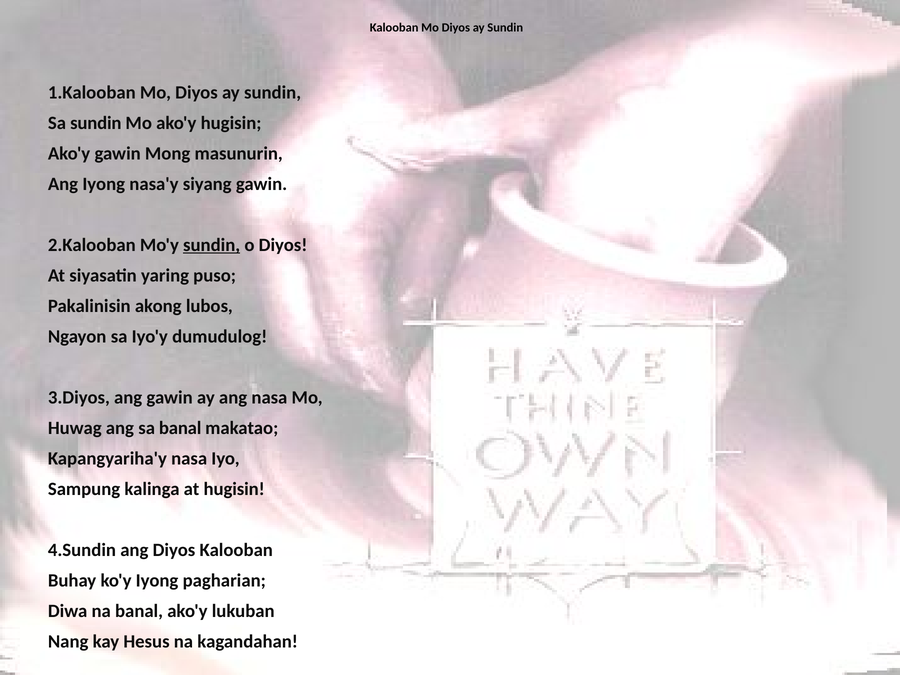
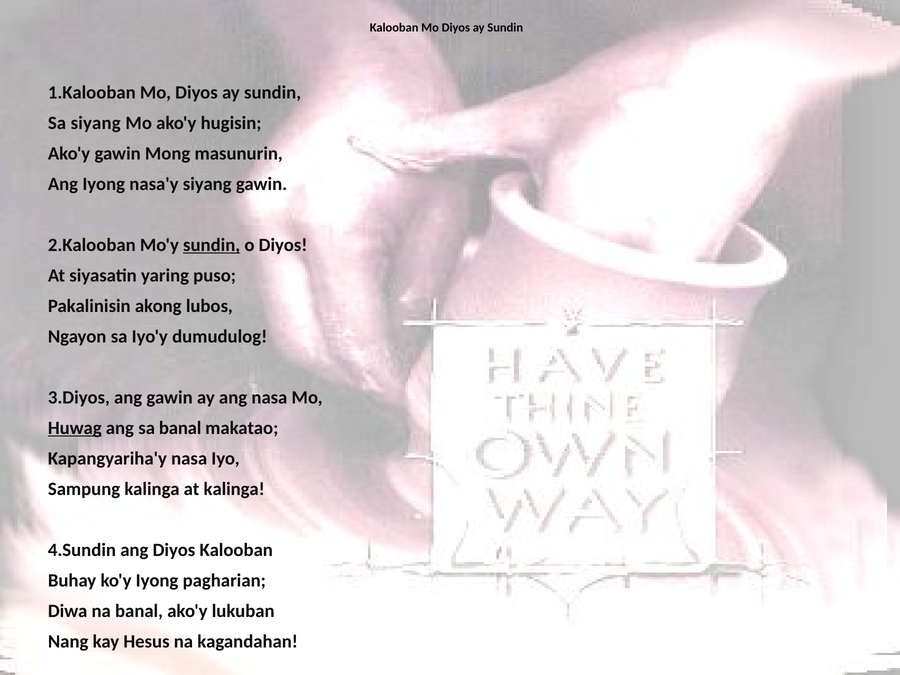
Sa sundin: sundin -> siyang (96, 123)
Huwag underline: none -> present (75, 428)
at hugisin: hugisin -> kalinga (234, 489)
